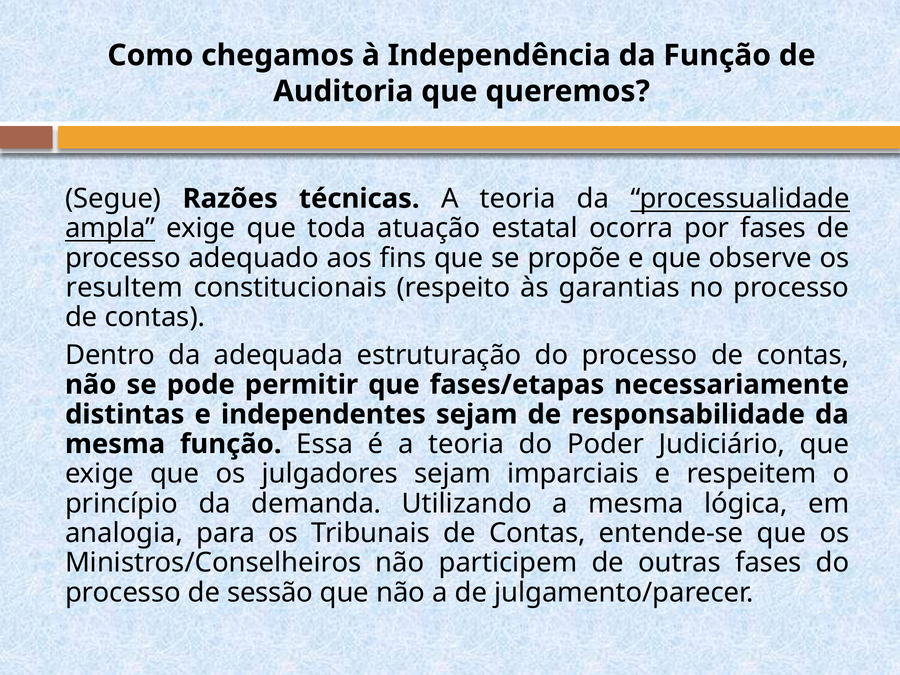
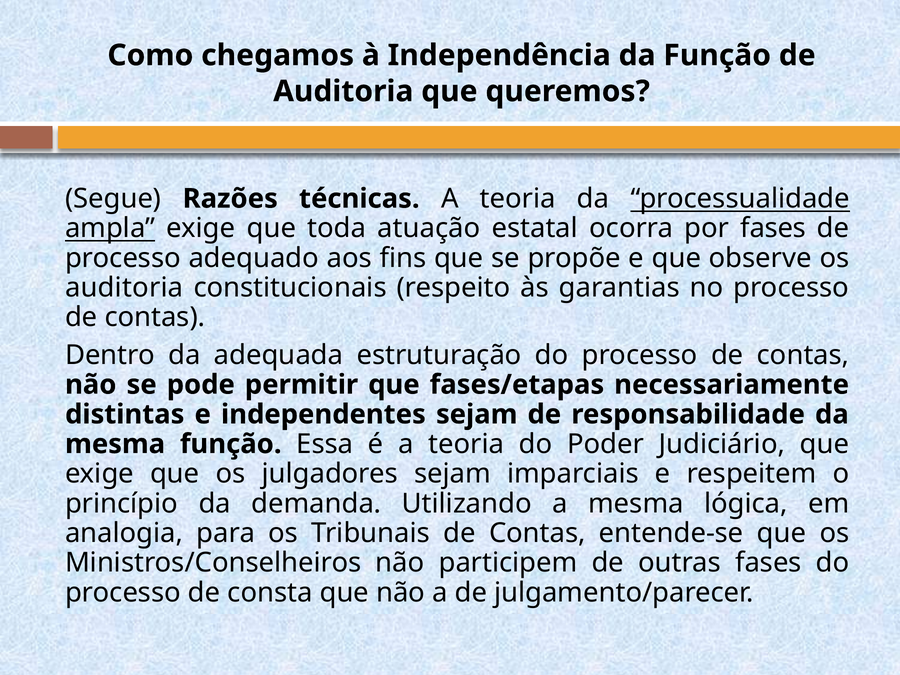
resultem: resultem -> auditoria (124, 288)
sessão: sessão -> consta (270, 593)
